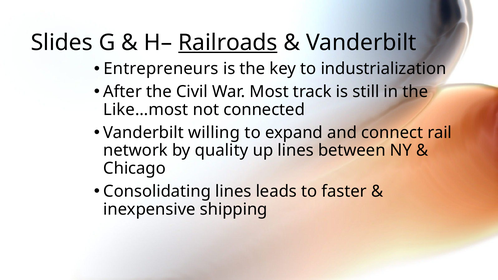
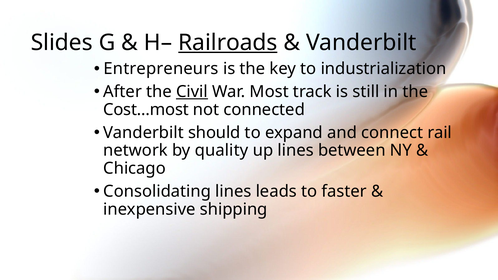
Civil underline: none -> present (192, 92)
Like…most: Like…most -> Cost…most (146, 110)
willing: willing -> should (214, 133)
